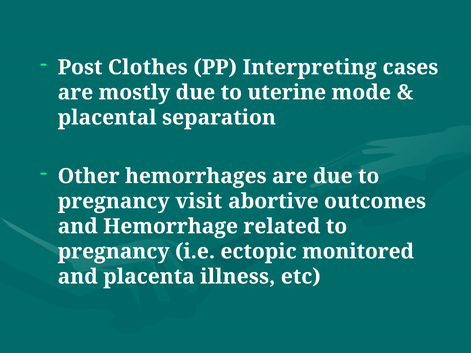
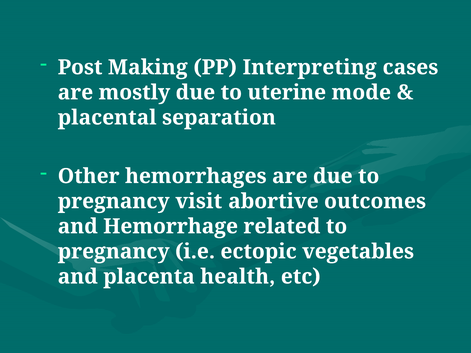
Clothes: Clothes -> Making (148, 67)
monitored: monitored -> vegetables (358, 252)
illness: illness -> health (238, 277)
